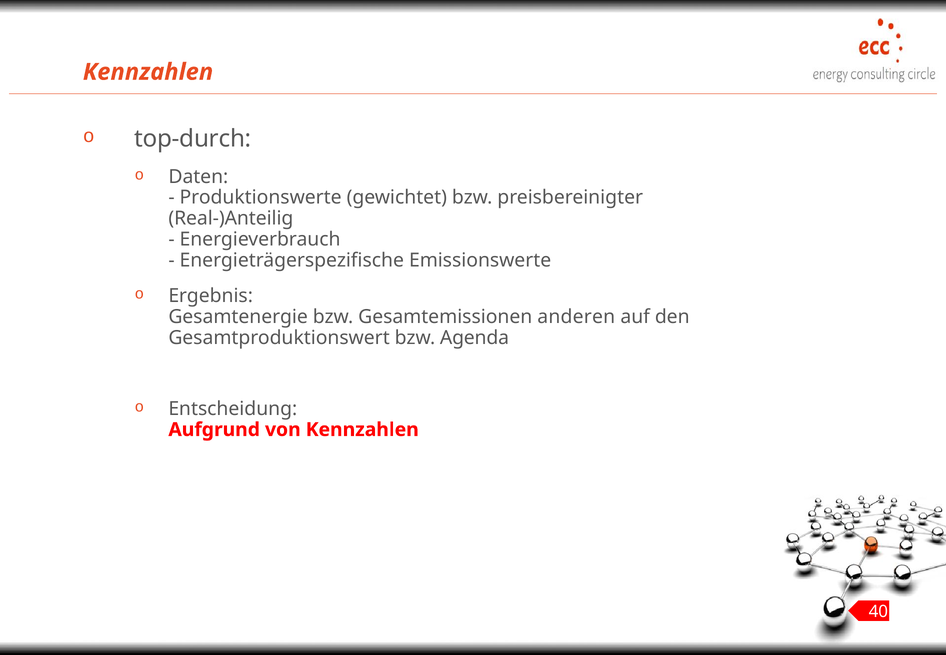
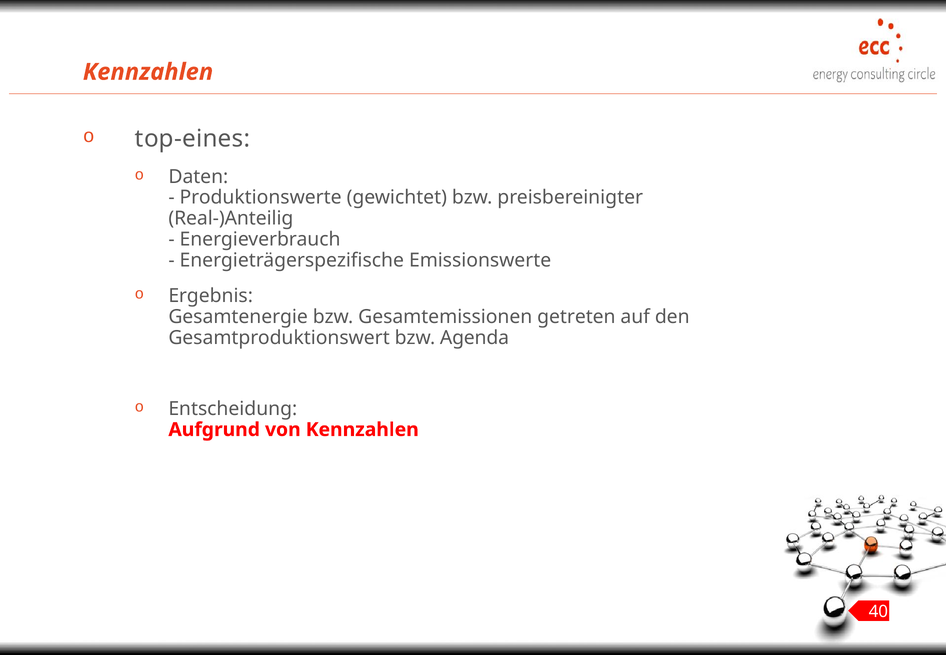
top-durch: top-durch -> top-eines (193, 138)
anderen: anderen -> getreten (576, 317)
